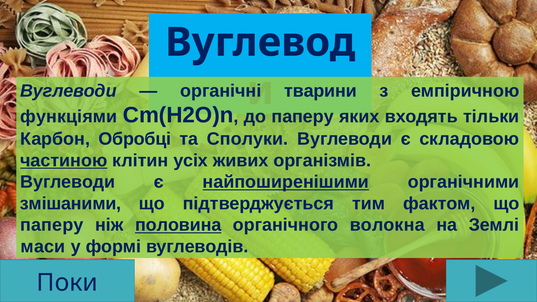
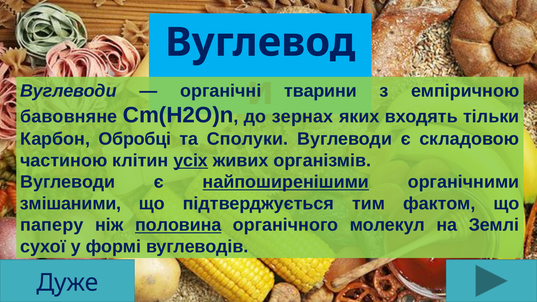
функціями: функціями -> бавовняне (69, 117)
паперу: паперу -> зернах (303, 117)
частиною underline: present -> none (64, 161)
усіх underline: none -> present (191, 161)
волокна: волокна -> молекул (387, 225)
маси: маси -> сухої (43, 247)
Поки: Поки -> Дуже (67, 283)
